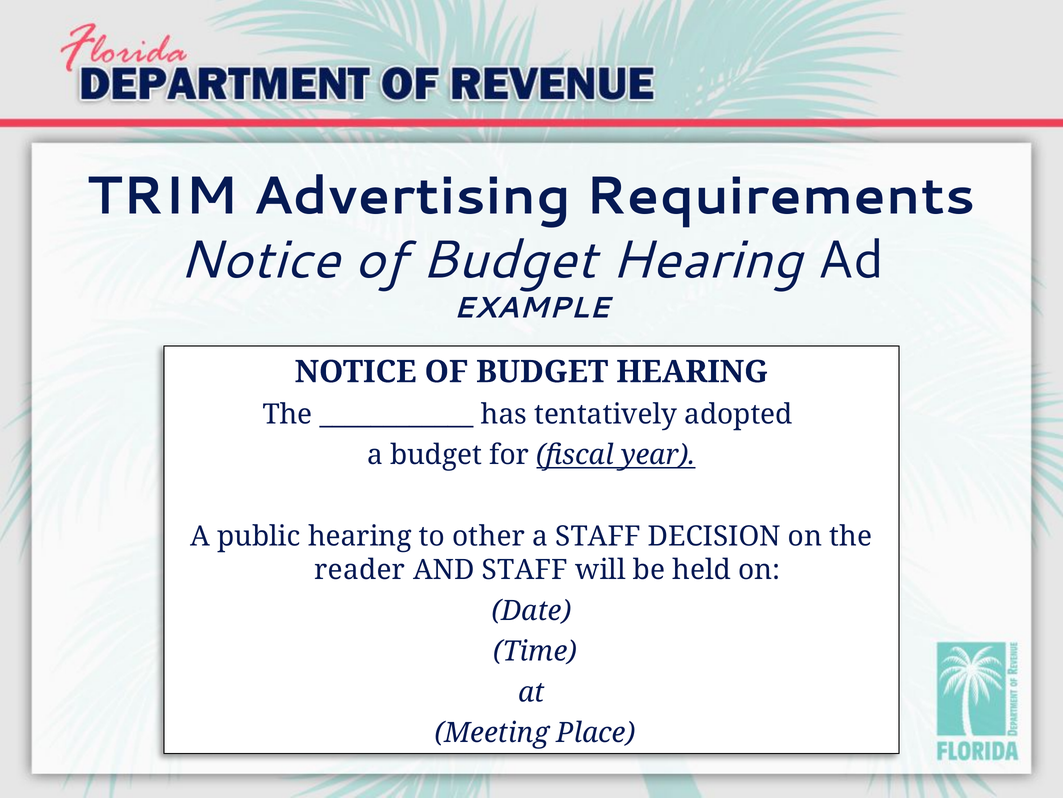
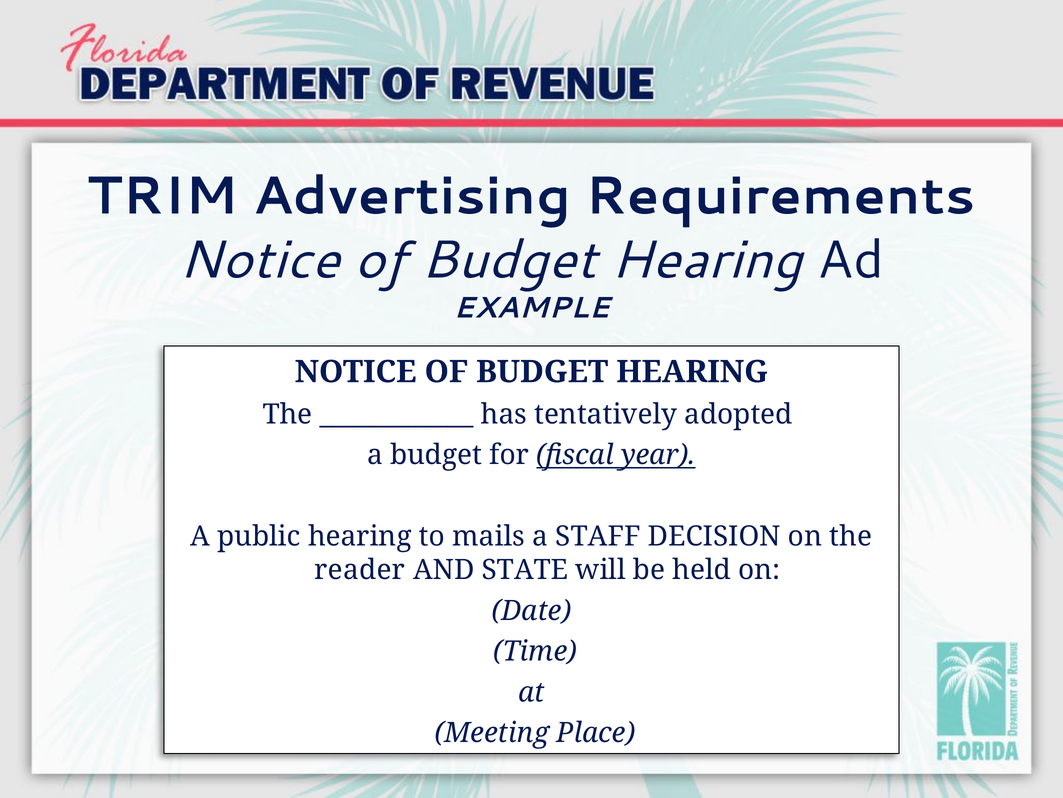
other: other -> mails (489, 536)
AND STAFF: STAFF -> STATE (525, 570)
